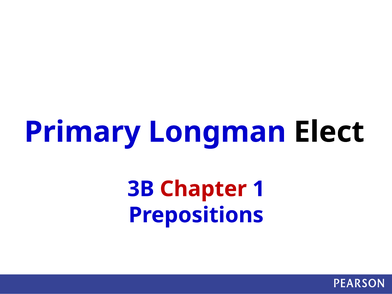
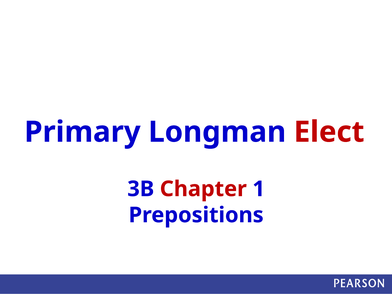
Elect colour: black -> red (329, 132)
